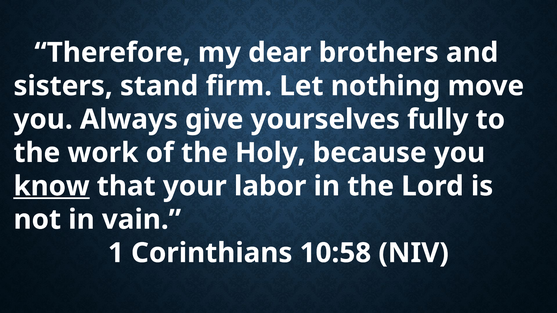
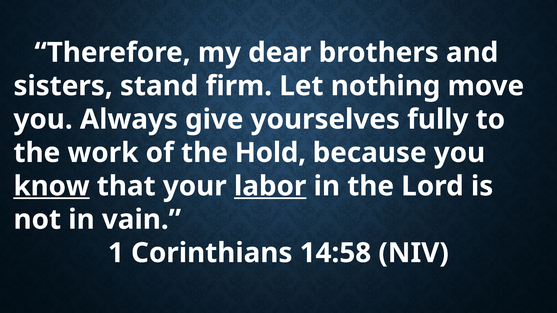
Holy: Holy -> Hold (270, 153)
labor underline: none -> present (270, 186)
10:58: 10:58 -> 14:58 (335, 253)
